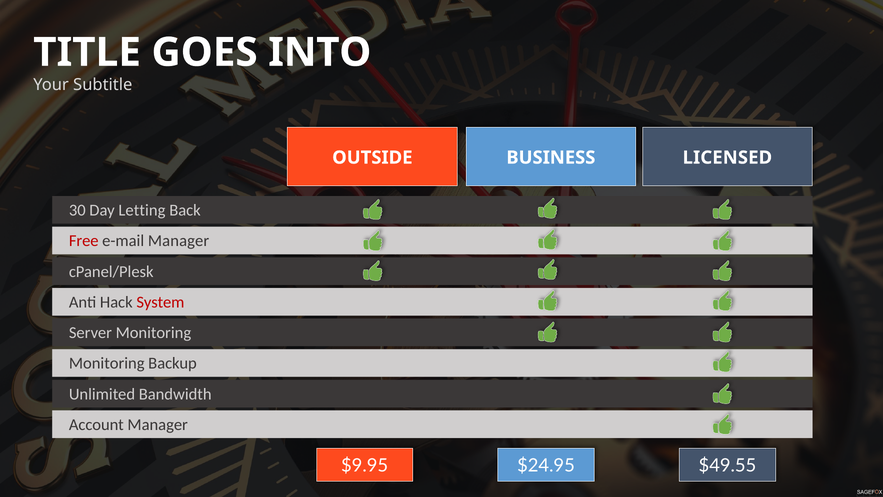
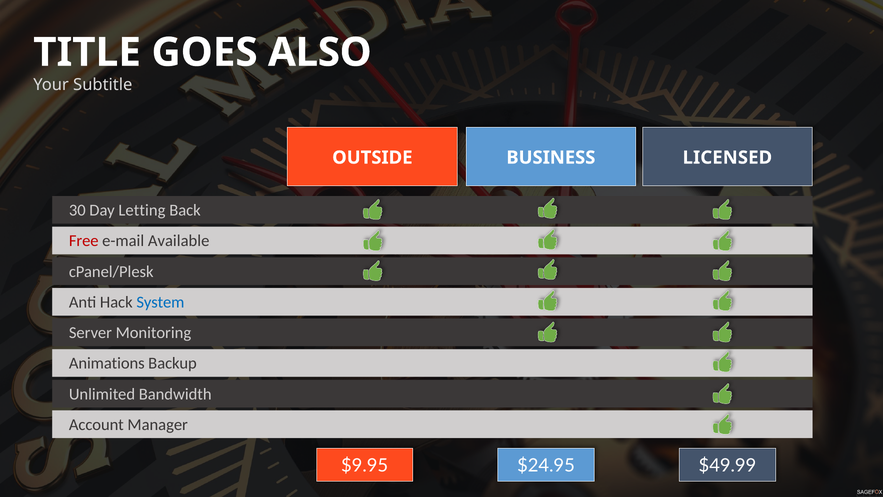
INTO: INTO -> ALSO (320, 52)
e-mail Manager: Manager -> Available (179, 241)
System colour: red -> blue (160, 302)
Monitoring: Monitoring -> Animations (107, 363)
$49.55: $49.55 -> $49.99 (727, 466)
